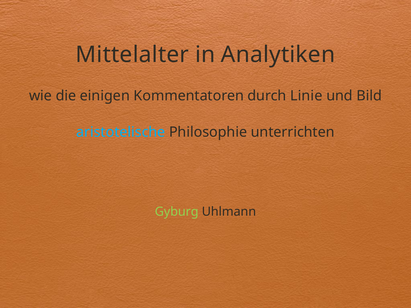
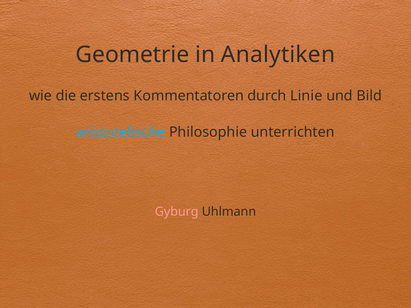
Mittelalter: Mittelalter -> Geometrie (132, 55)
einigen: einigen -> erstens (105, 96)
Gyburg colour: light green -> pink (177, 212)
